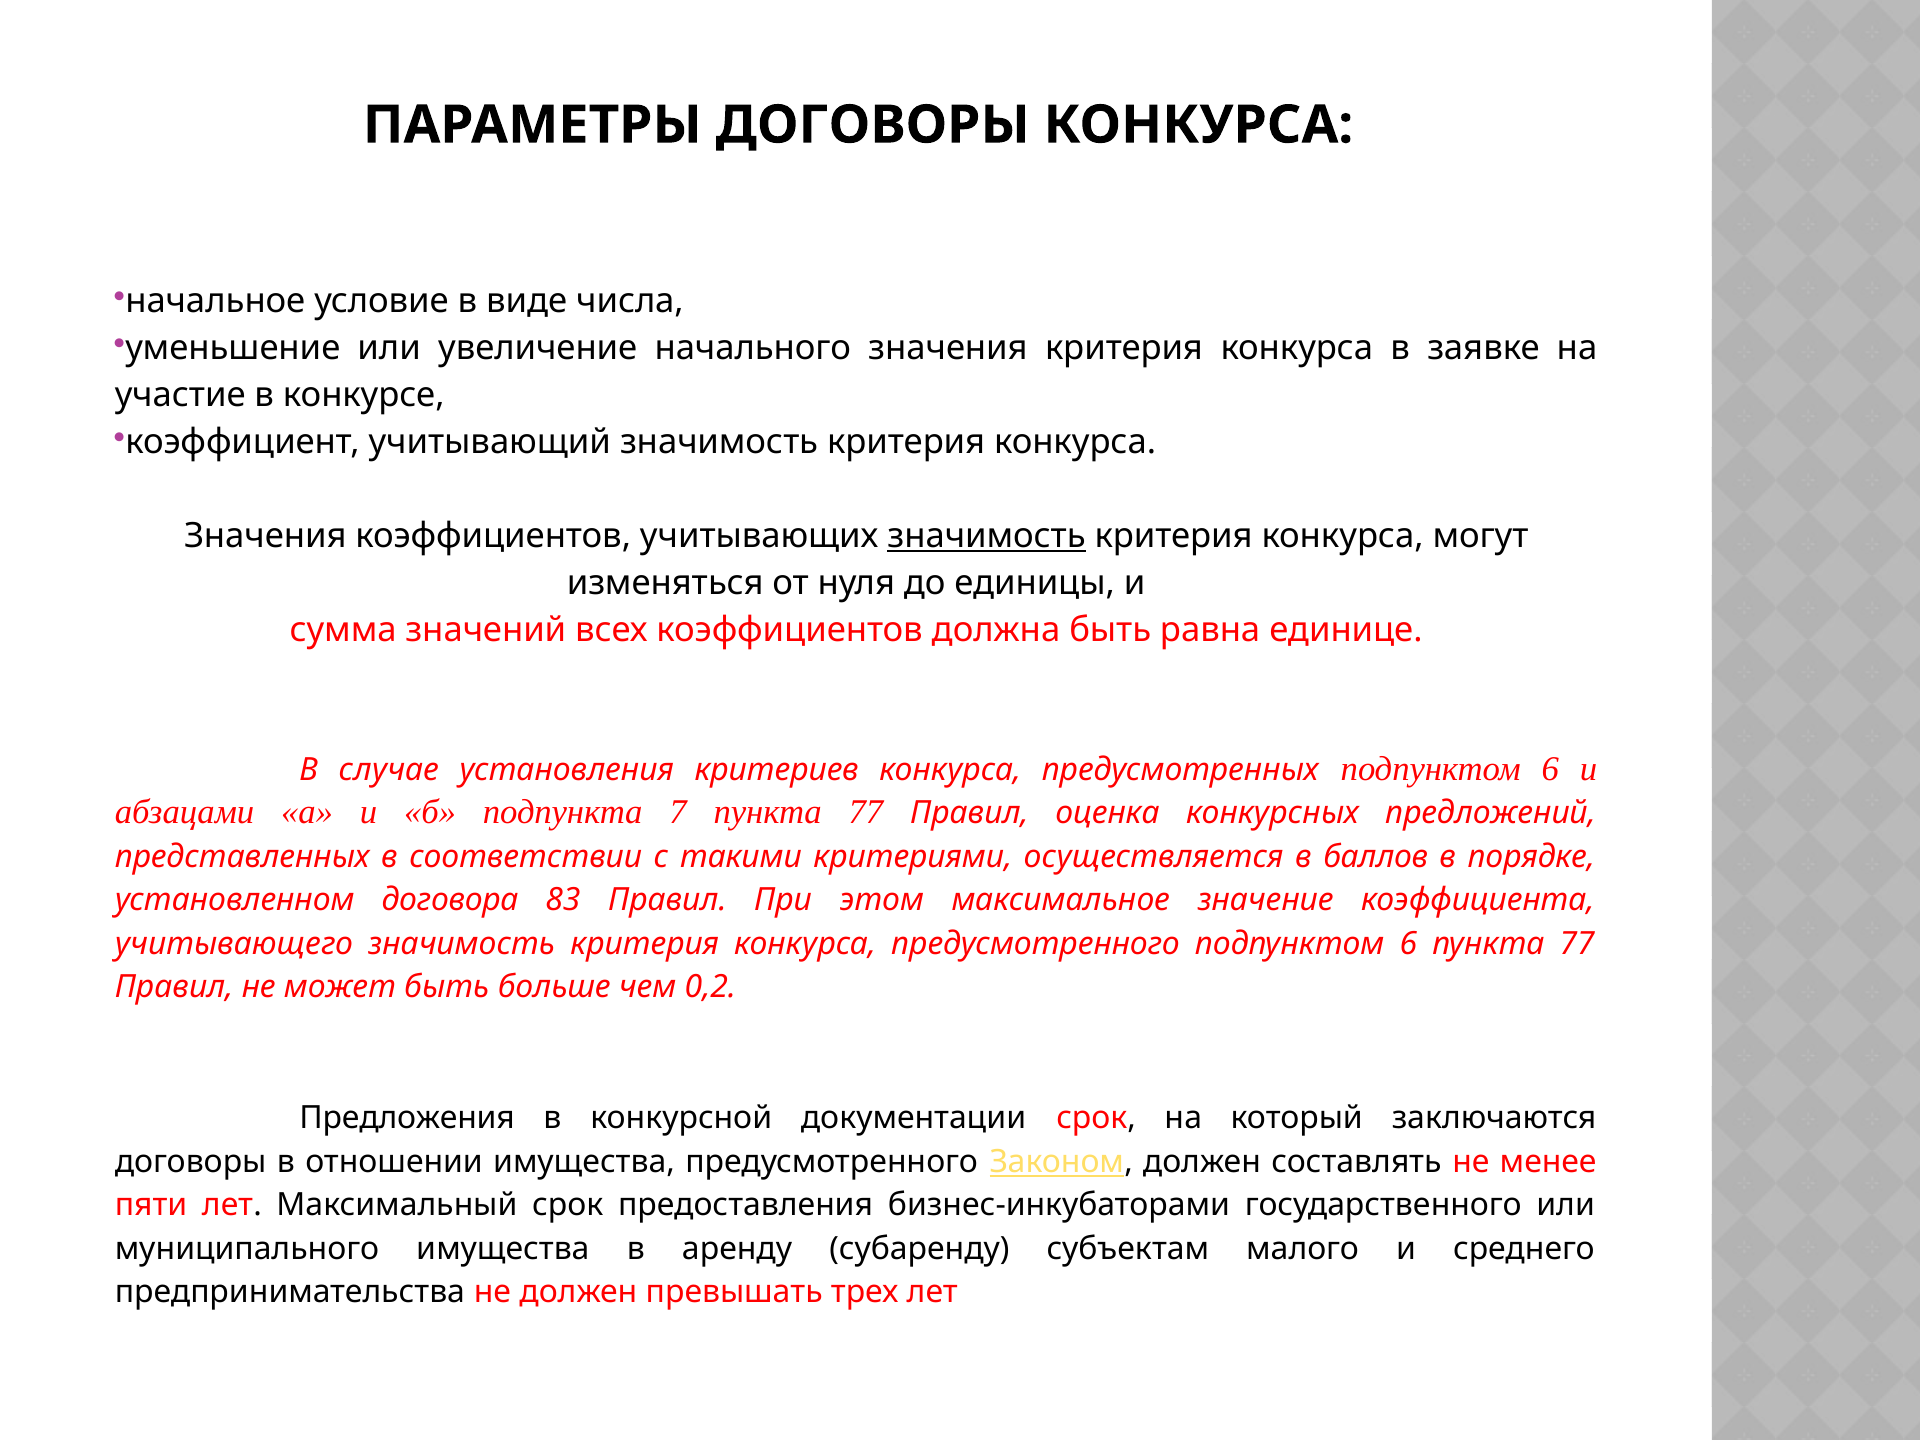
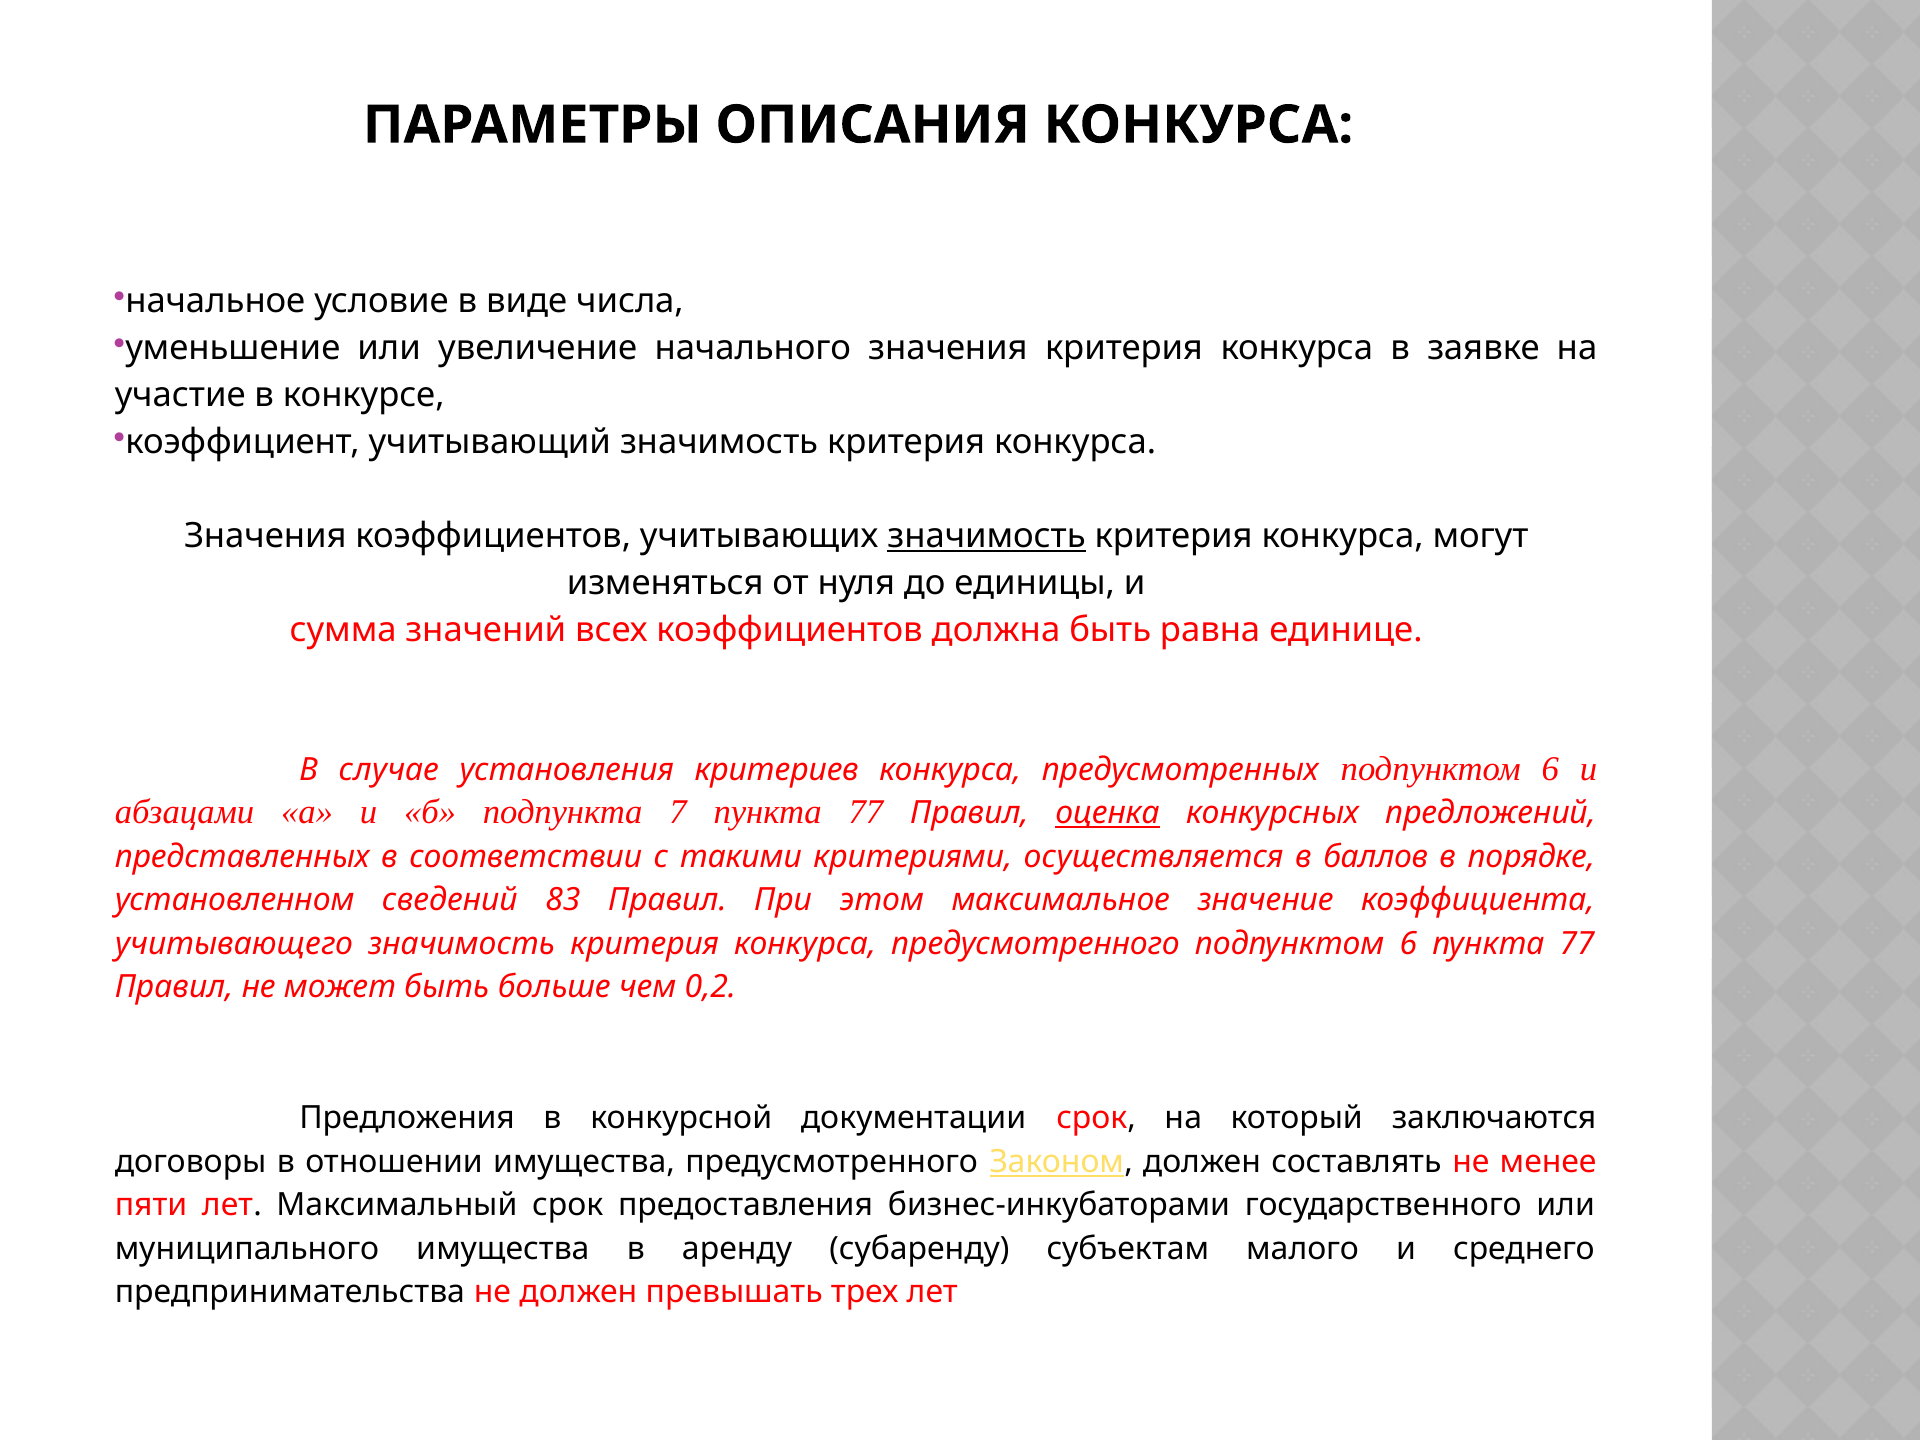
ПАРАМЕТРЫ ДОГОВОРЫ: ДОГОВОРЫ -> ОПИСАНИЯ (873, 125)
оценка underline: none -> present (1108, 813)
договора: договора -> сведений (450, 900)
